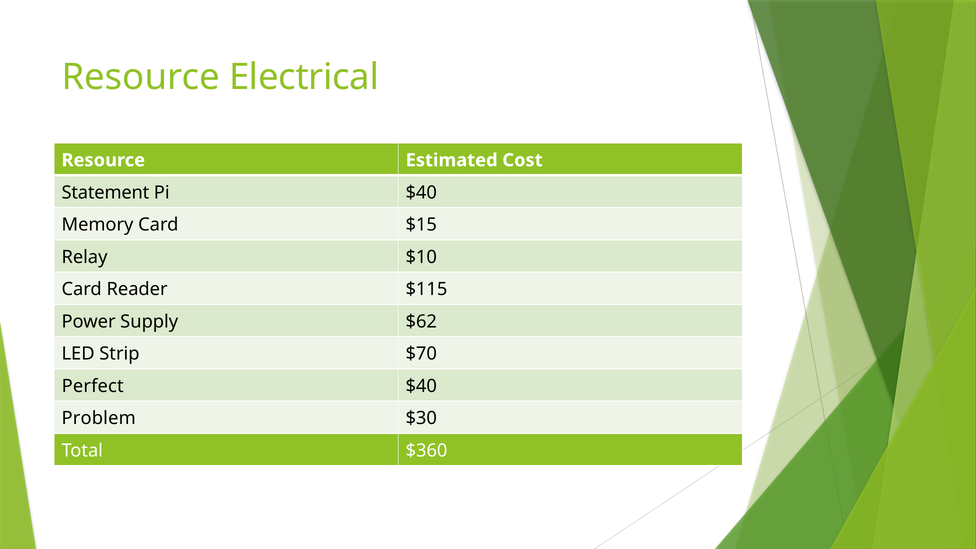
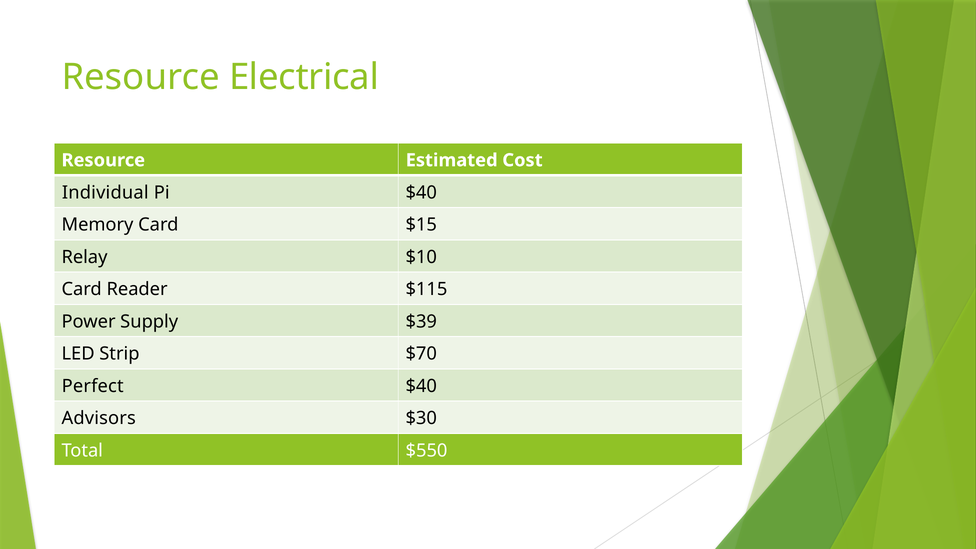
Statement: Statement -> Individual (105, 192)
$62: $62 -> $39 (421, 321)
Problem: Problem -> Advisors (99, 418)
$360: $360 -> $550 (427, 450)
